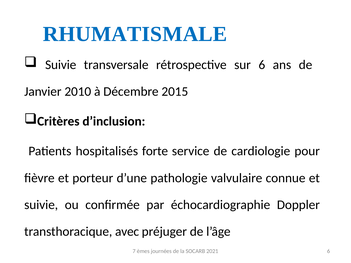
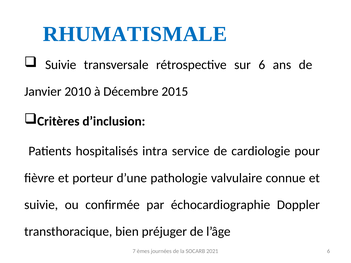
forte: forte -> intra (155, 151)
avec: avec -> bien (127, 232)
